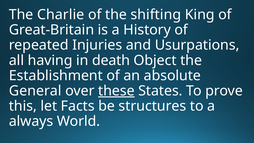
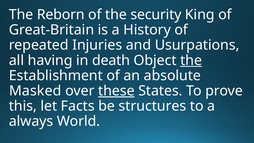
Charlie: Charlie -> Reborn (61, 15)
shifting: shifting -> security (156, 15)
the underline: none -> present (191, 60)
General: General -> Masked (35, 91)
